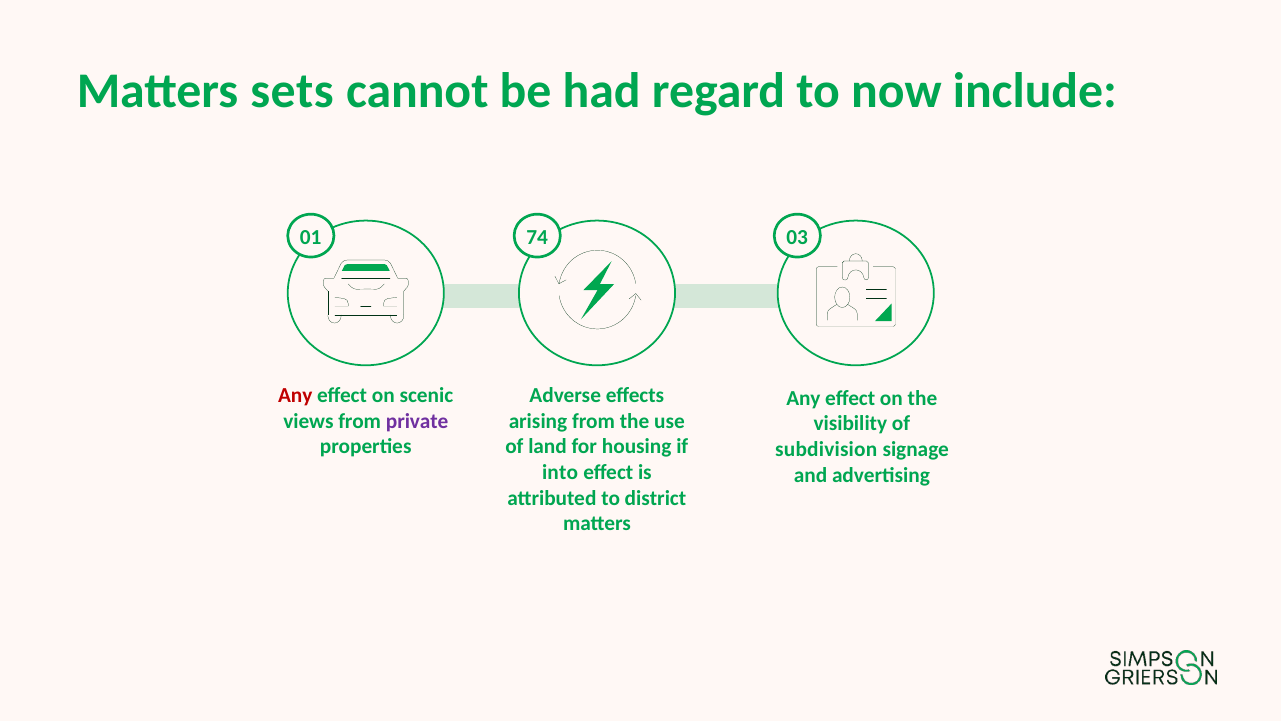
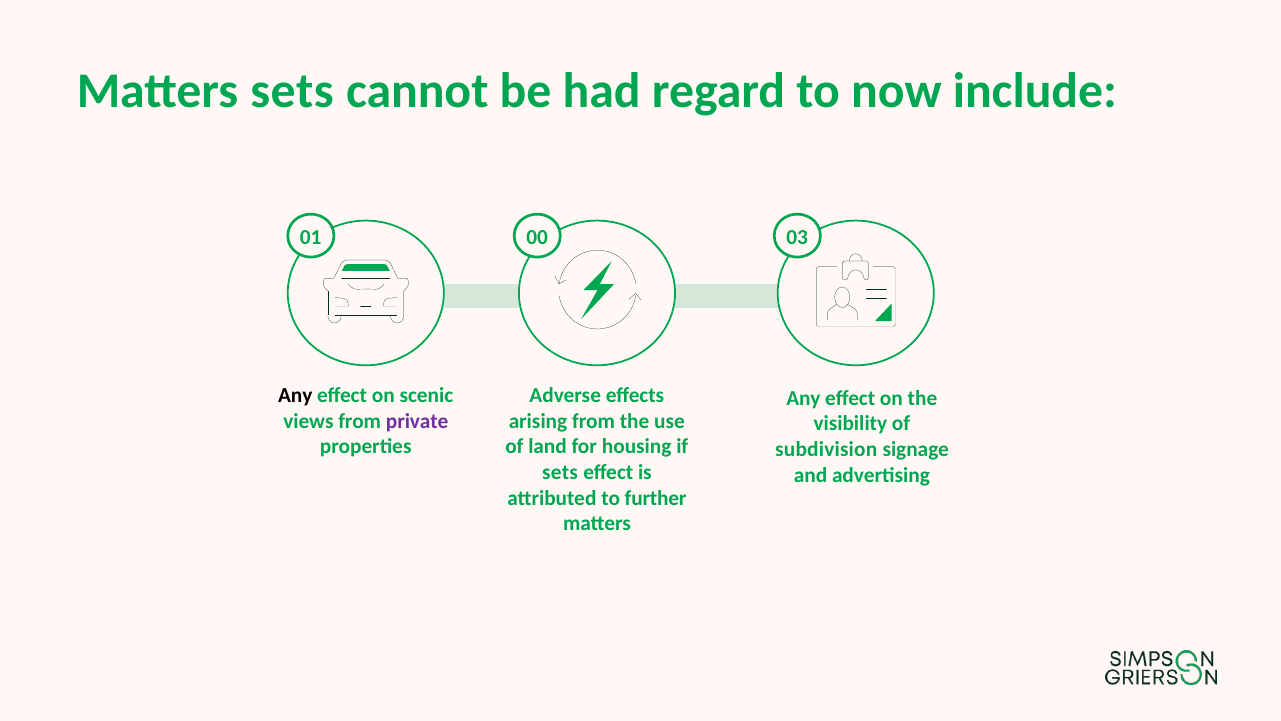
74: 74 -> 00 (537, 237)
Any colour: red -> black (295, 395)
into: into -> sets (560, 472)
district: district -> further (656, 498)
